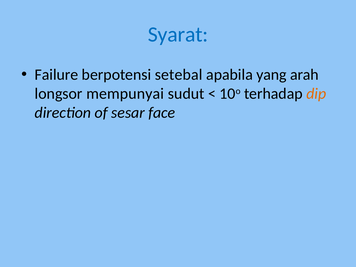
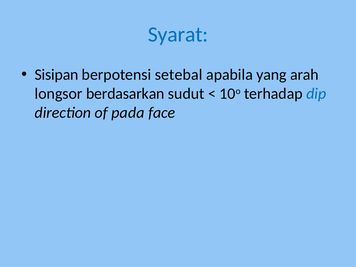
Failure: Failure -> Sisipan (57, 75)
mempunyai: mempunyai -> berdasarkan (125, 94)
dip colour: orange -> blue (316, 94)
sesar: sesar -> pada (128, 113)
